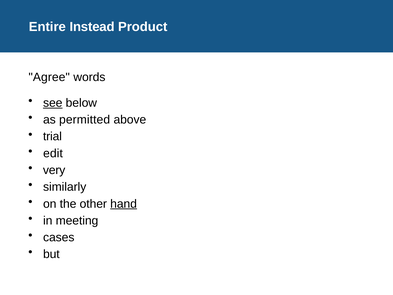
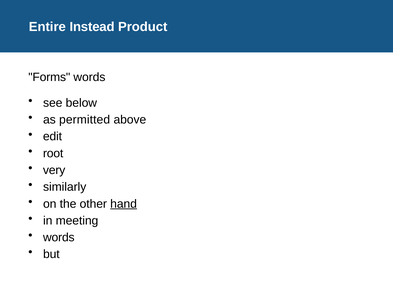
Agree: Agree -> Forms (49, 77)
see underline: present -> none (53, 103)
trial: trial -> edit (52, 136)
edit: edit -> root (53, 153)
cases: cases -> words (59, 237)
